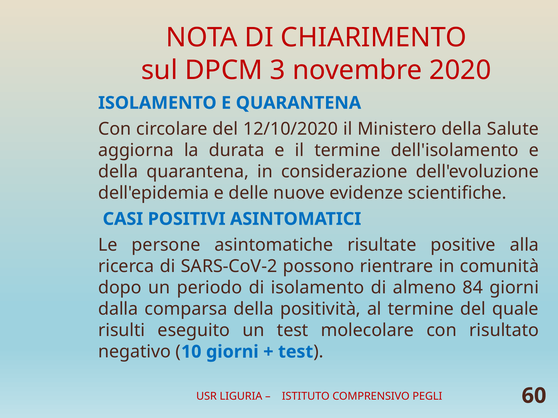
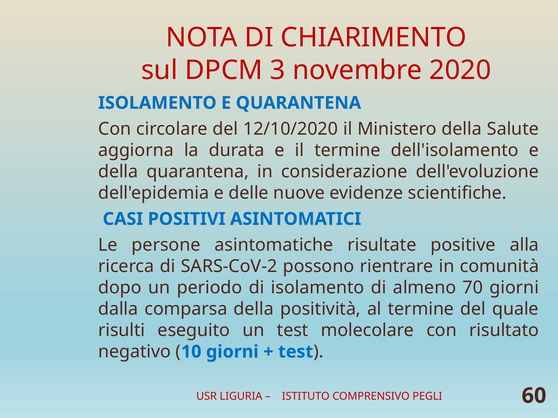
84: 84 -> 70 (473, 288)
